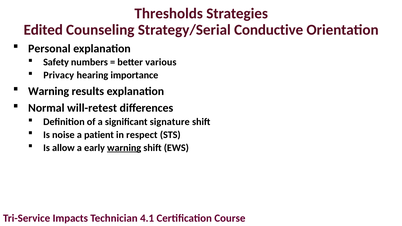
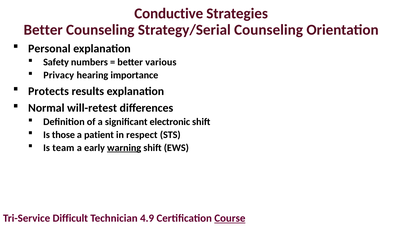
Thresholds: Thresholds -> Conductive (169, 14)
Edited: Edited -> Better (43, 30)
Strategy/Serial Conductive: Conductive -> Counseling (269, 30)
Warning: Warning -> Protects (49, 91)
signature: signature -> electronic (170, 122)
noise: noise -> those (63, 135)
allow: allow -> team (63, 148)
Impacts: Impacts -> Difficult (70, 218)
4.1: 4.1 -> 4.9 (147, 218)
Course underline: none -> present (230, 218)
